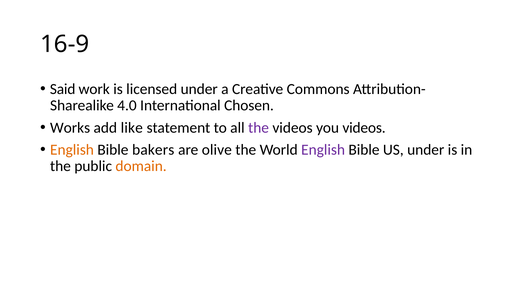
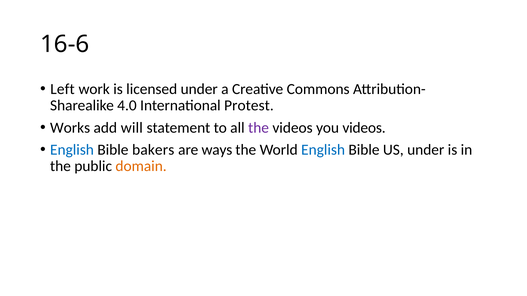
16-9: 16-9 -> 16-6 (65, 44)
Said: Said -> Left (62, 89)
Chosen: Chosen -> Protest (249, 106)
like: like -> will (132, 128)
English colour: orange -> blue (72, 150)
olive: olive -> ways (217, 150)
English colour: purple -> blue (323, 150)
